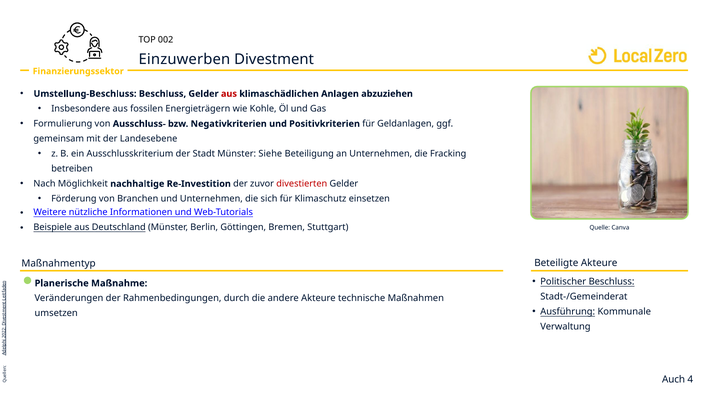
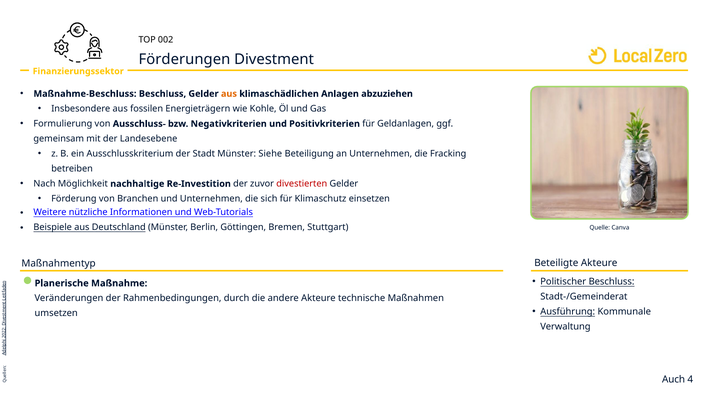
Einzuwerben: Einzuwerben -> Förderungen (184, 59)
Umstellung-Beschluss: Umstellung-Beschluss -> Maßnahme-Beschluss (85, 94)
aus colour: red -> orange (229, 94)
